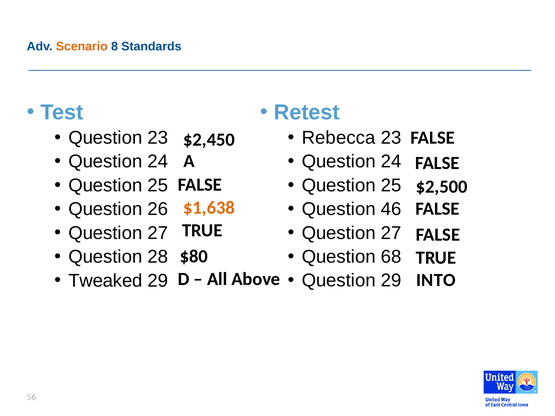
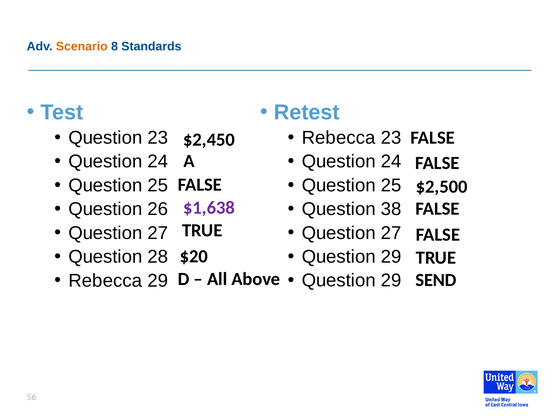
46: 46 -> 38 (391, 209)
$1,638 colour: orange -> purple (209, 208)
68: 68 -> 29 (391, 257)
$80: $80 -> $20 (194, 257)
Tweaked: Tweaked -> Rebecca (105, 281)
INTO: INTO -> SEND (436, 280)
